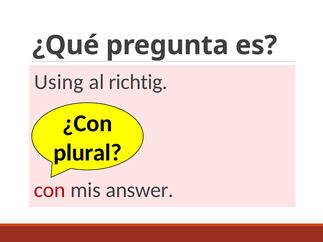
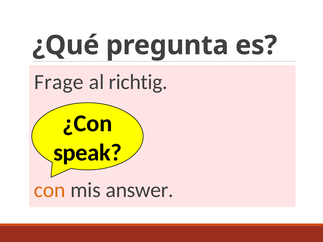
Using: Using -> Frage (59, 82)
plural: plural -> speak (88, 153)
con colour: red -> orange (50, 190)
